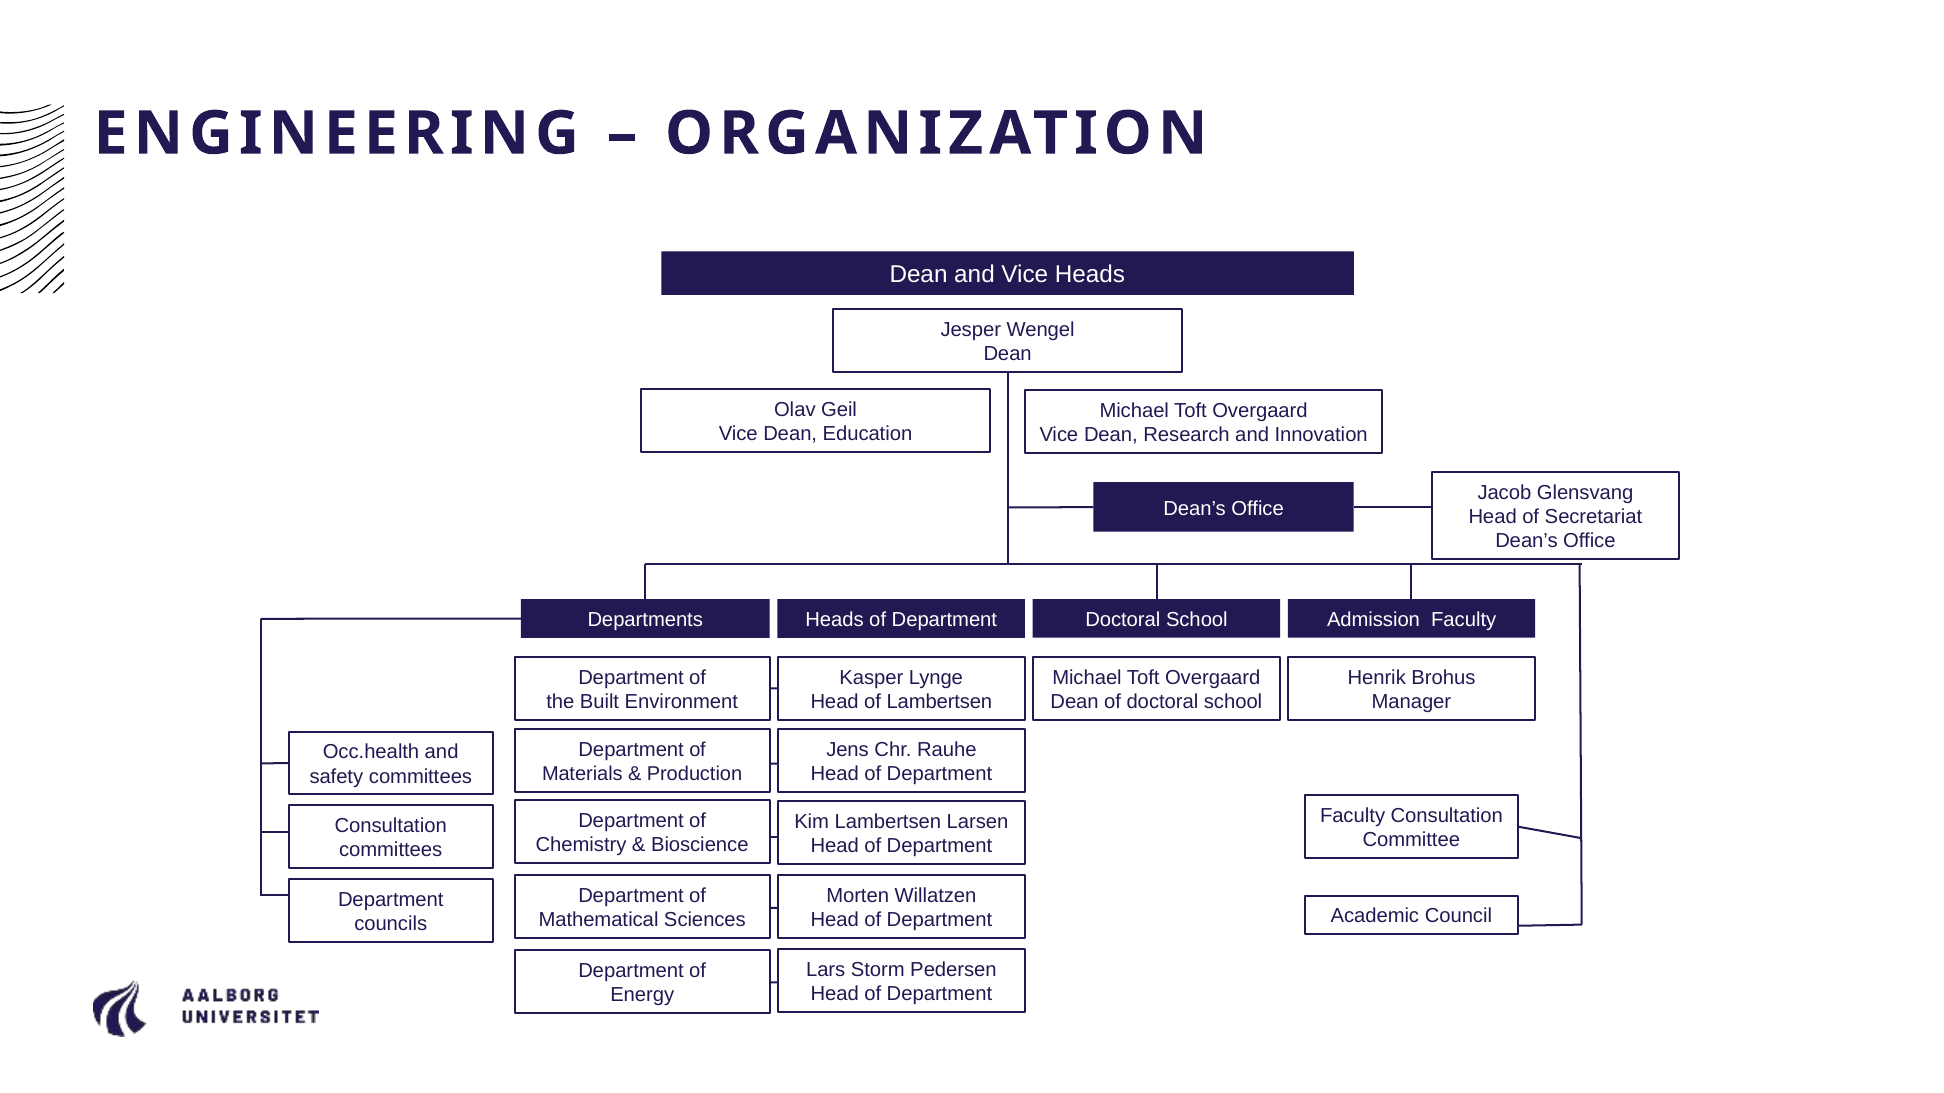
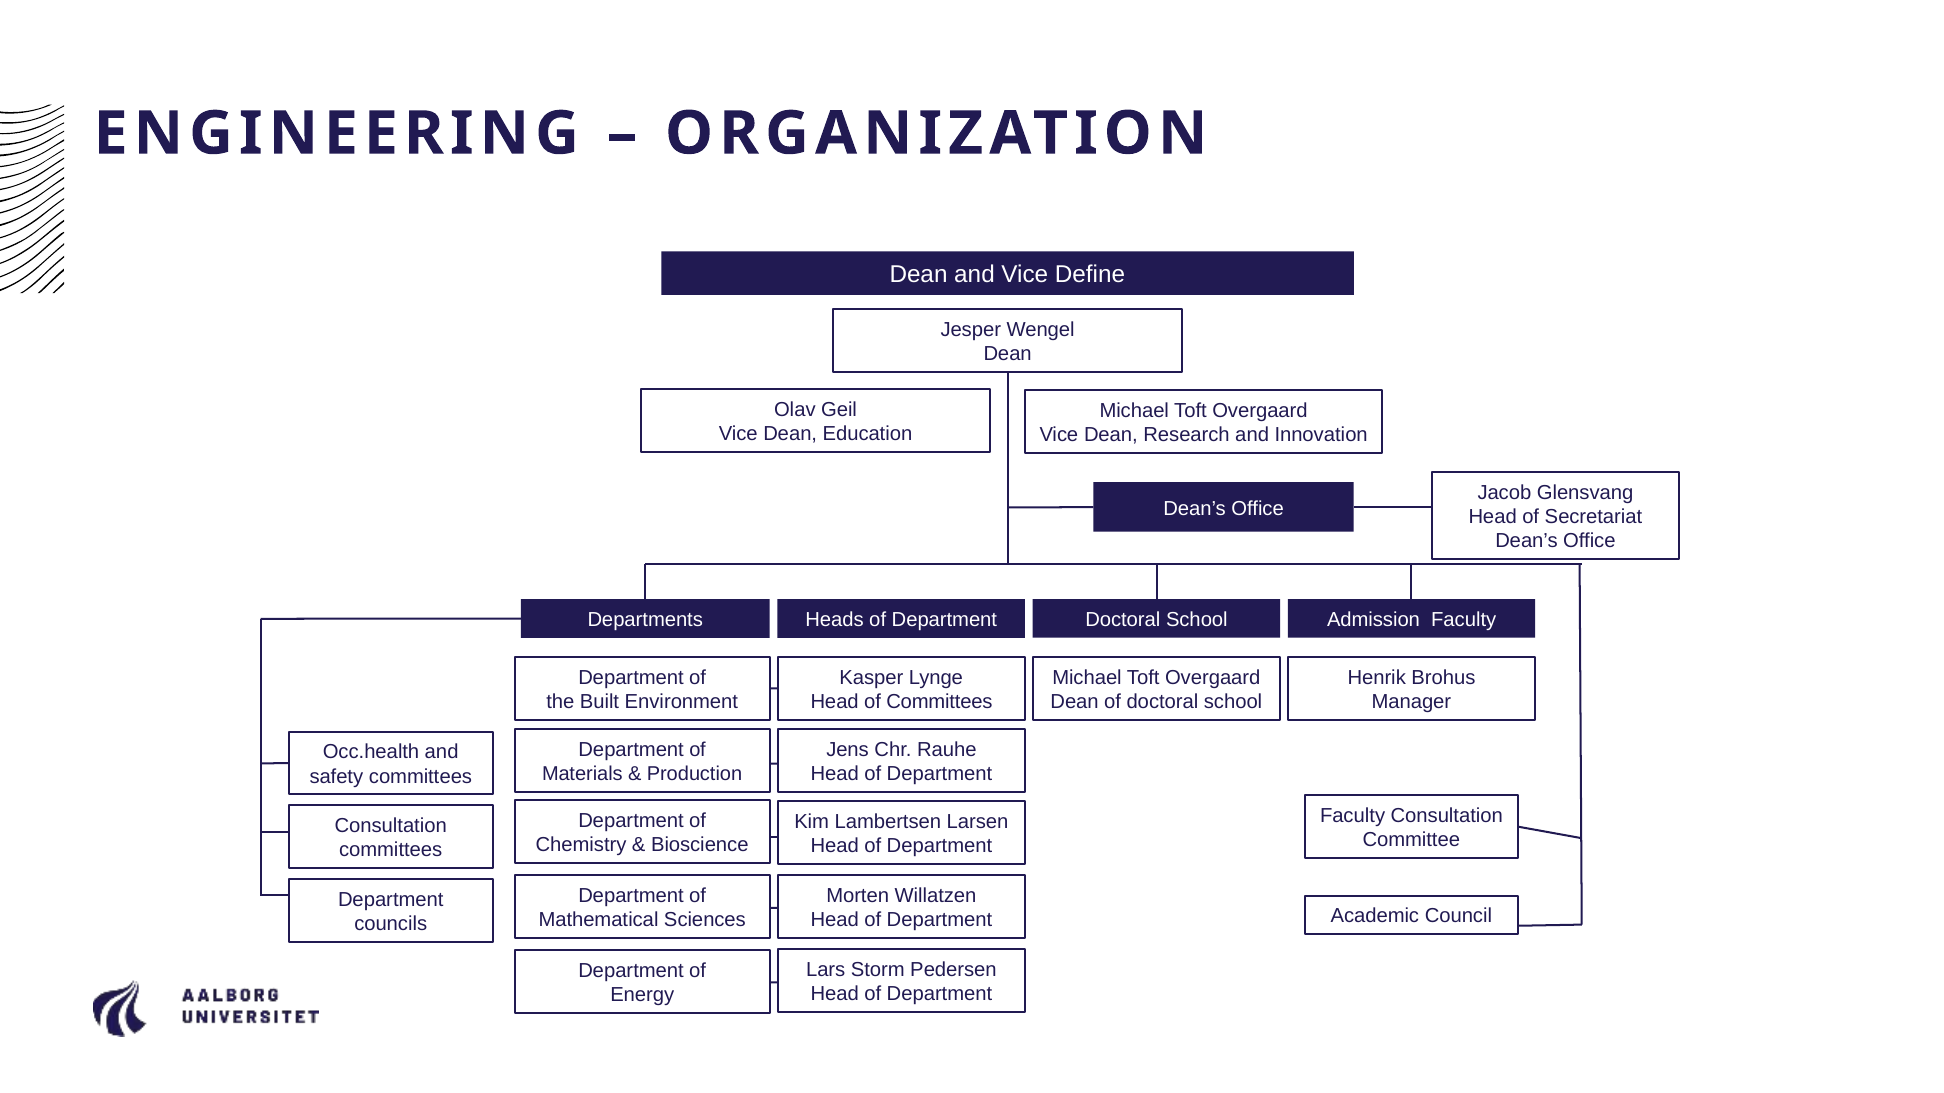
Vice Heads: Heads -> Define (1090, 275)
of Lambertsen: Lambertsen -> Committees (939, 702)
